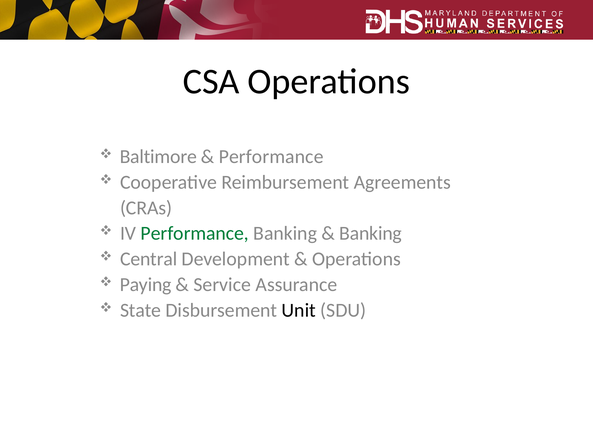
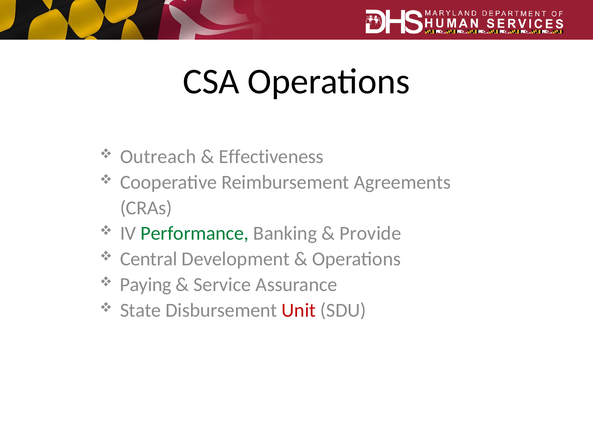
Baltimore: Baltimore -> Outreach (158, 156)
Performance: Performance -> Effectiveness (271, 156)
Banking: Banking -> Provide (370, 233)
Unit colour: black -> red (299, 310)
